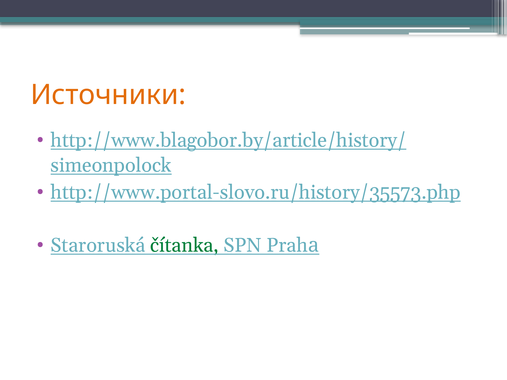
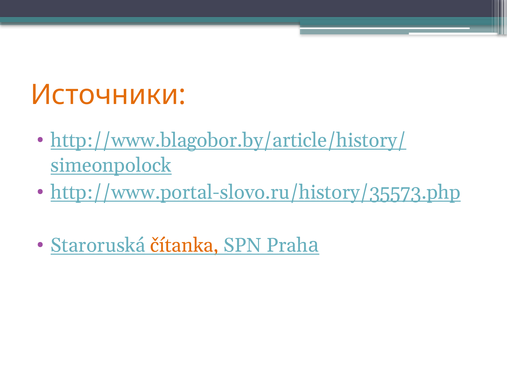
čítanka colour: green -> orange (184, 245)
